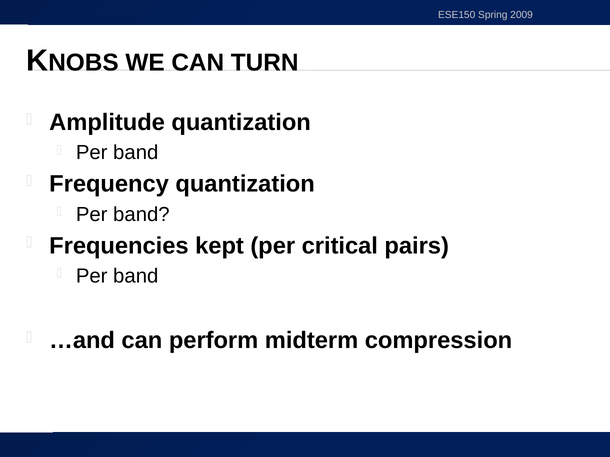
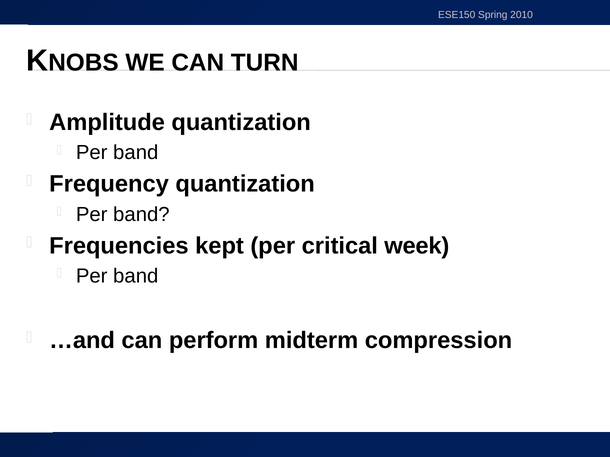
2009: 2009 -> 2010 (522, 15)
pairs: pairs -> week (417, 246)
